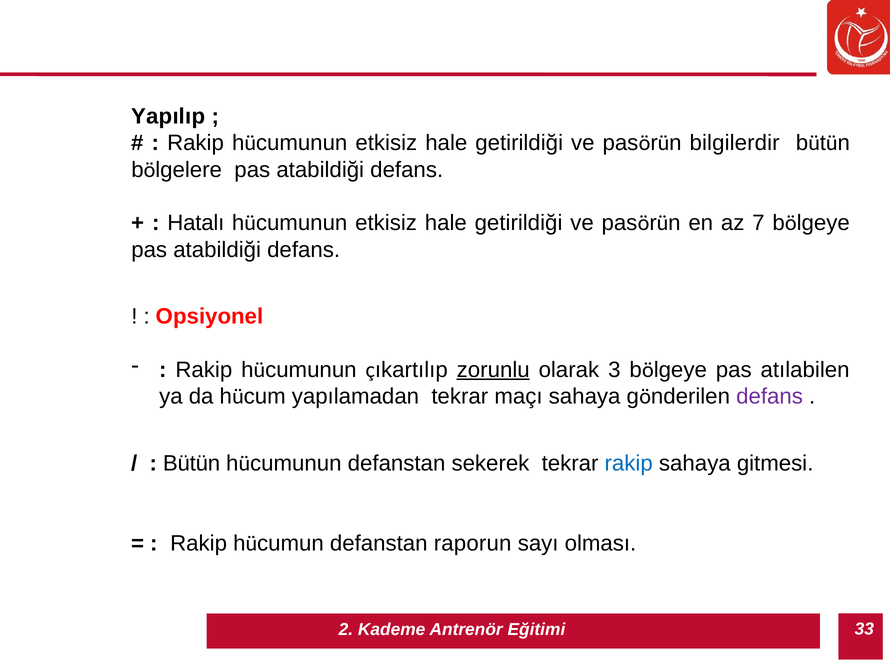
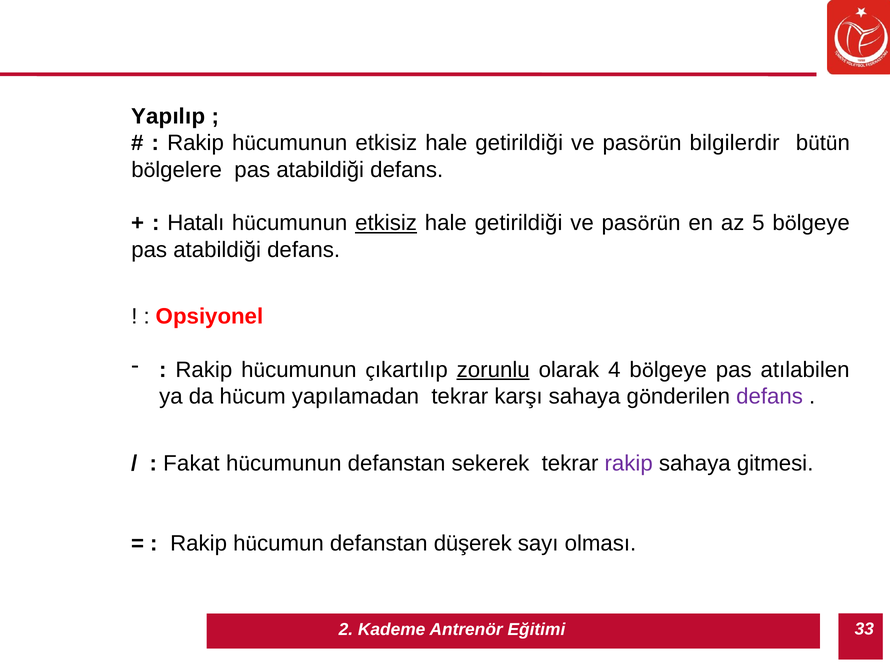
etkisiz underline: none -> present (386, 223)
7: 7 -> 5 (758, 223)
3: 3 -> 4 (614, 370)
maçı: maçı -> karşı (518, 397)
Bütün: Bütün -> Fakat (191, 464)
rakip colour: blue -> purple (629, 464)
raporun: raporun -> düşerek (473, 544)
